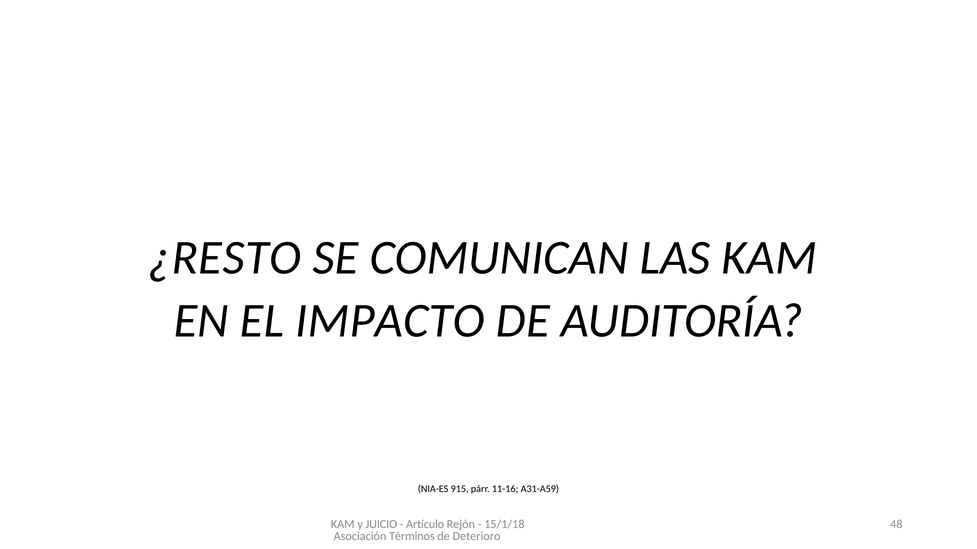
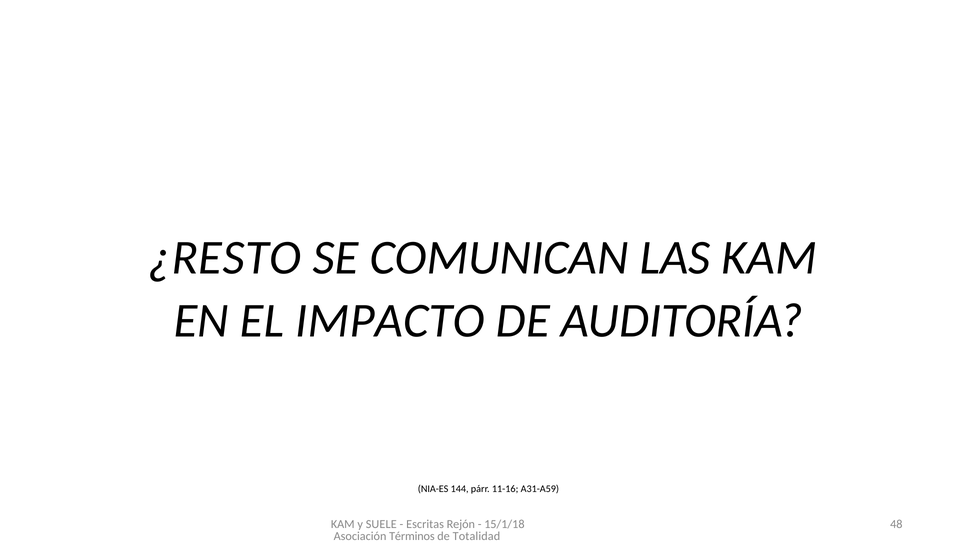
915: 915 -> 144 (460, 489)
JUICIO: JUICIO -> SUELE (381, 525)
Artículo: Artículo -> Escritas (425, 525)
Deterioro: Deterioro -> Totalidad (476, 537)
